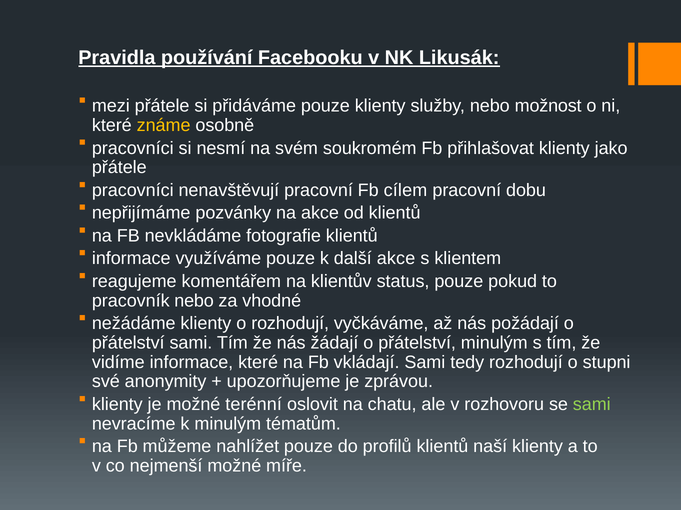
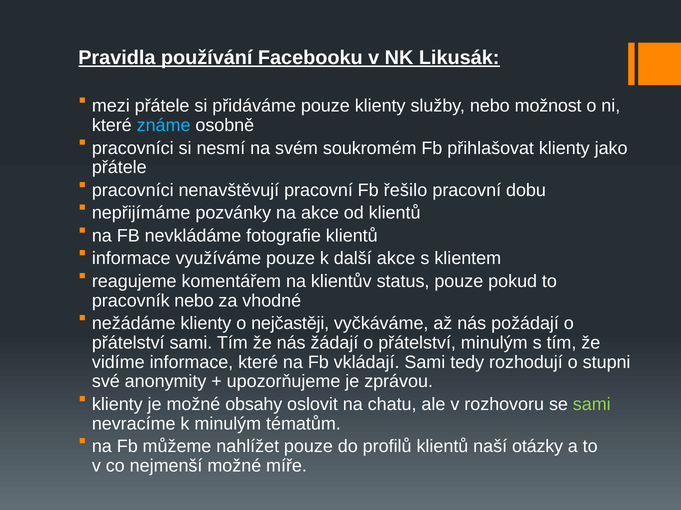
známe colour: yellow -> light blue (164, 126)
cílem: cílem -> řešilo (406, 191)
o rozhodují: rozhodují -> nejčastěji (290, 324)
terénní: terénní -> obsahy (254, 405)
naší klienty: klienty -> otázky (538, 447)
